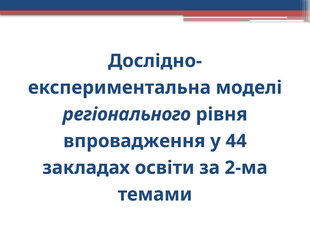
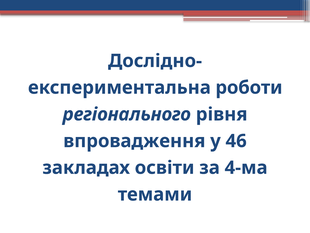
моделі: моделі -> роботи (249, 87)
44: 44 -> 46 (236, 141)
2-ма: 2-ма -> 4-ма (246, 167)
